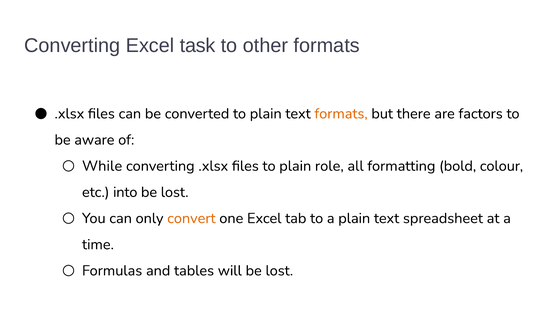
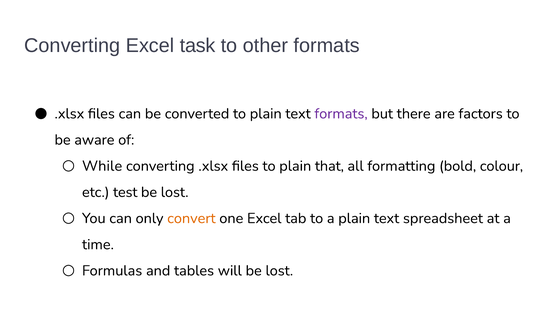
formats colour: orange -> purple (341, 113)
role: role -> that (329, 166)
into: into -> test (125, 192)
